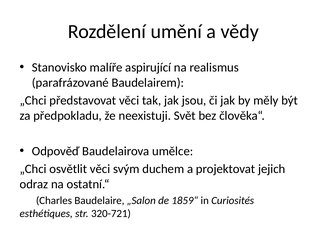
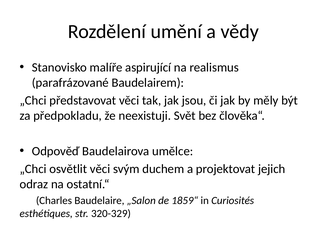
320-721: 320-721 -> 320-329 (111, 214)
